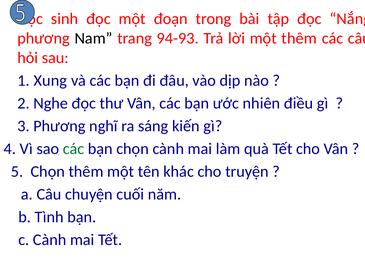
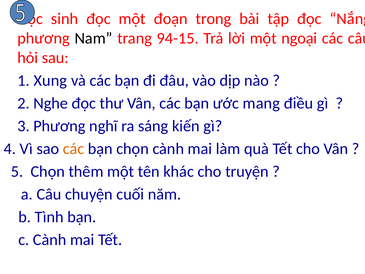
94-93: 94-93 -> 94-15 (178, 38)
một thêm: thêm -> ngoại (299, 38)
nhiên: nhiên -> mang (261, 103)
các colour: green -> orange (74, 149)
